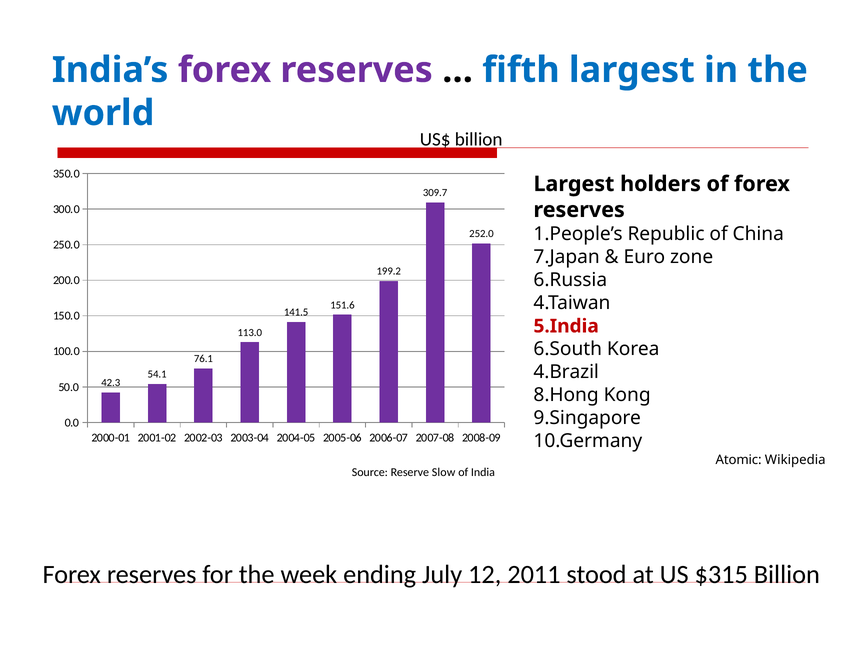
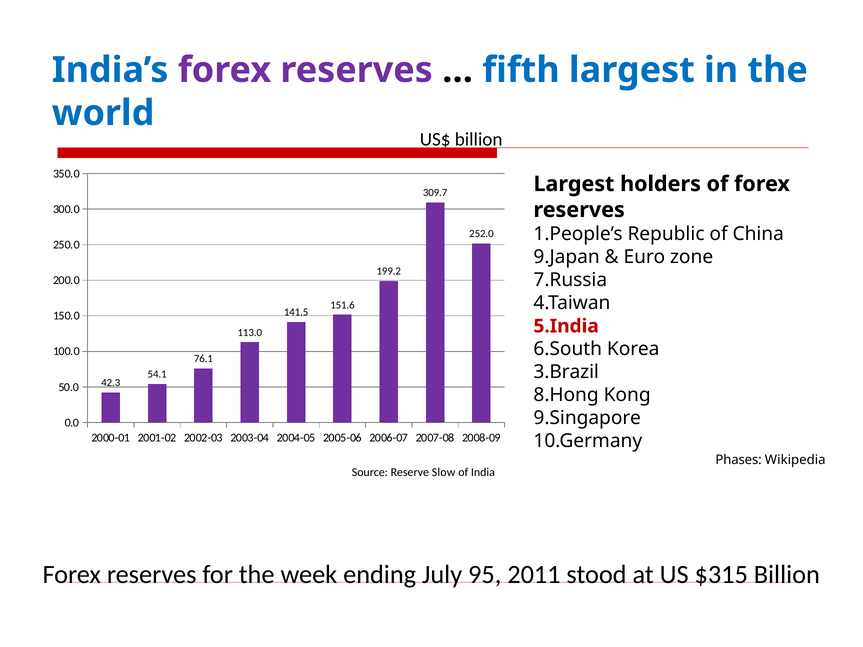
7.Japan: 7.Japan -> 9.Japan (567, 257)
6.Russia: 6.Russia -> 7.Russia (570, 280)
4.Brazil: 4.Brazil -> 3.Brazil (566, 372)
Atomic: Atomic -> Phases (739, 460)
12: 12 -> 95 (485, 575)
